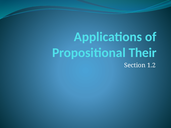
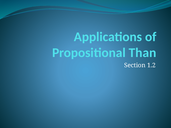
Their: Their -> Than (142, 53)
